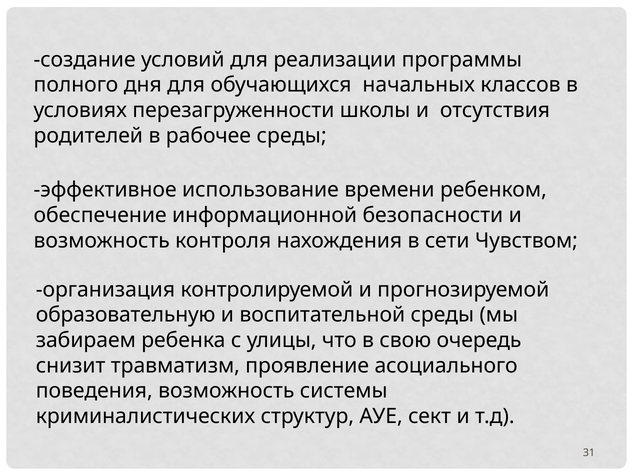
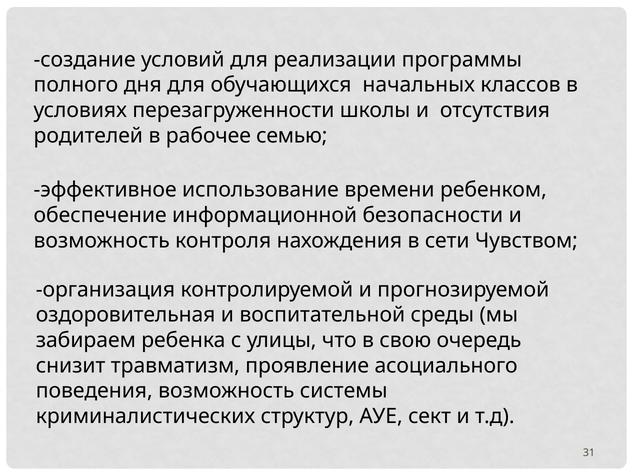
рабочее среды: среды -> семью (292, 136)
образовательную: образовательную -> оздоровительная (126, 315)
